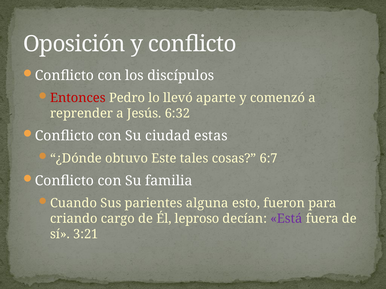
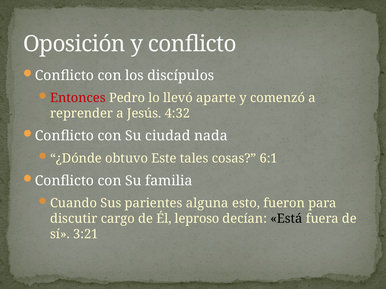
6:32: 6:32 -> 4:32 (177, 113)
estas: estas -> nada (211, 136)
6:7: 6:7 -> 6:1 (269, 159)
criando: criando -> discutir (74, 219)
Está colour: purple -> black (286, 219)
